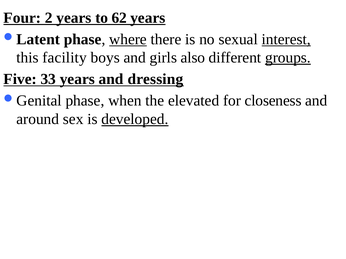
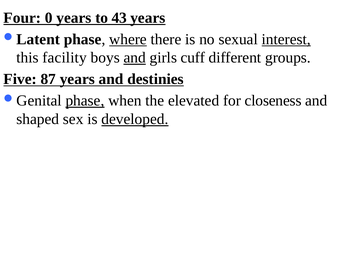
2: 2 -> 0 (49, 18)
62: 62 -> 43 (119, 18)
and underline: none -> present (135, 58)
also: also -> cuff (193, 58)
groups underline: present -> none (288, 58)
33: 33 -> 87 (48, 79)
dressing: dressing -> destinies (156, 79)
phase underline: none -> present (85, 101)
around: around -> shaped (38, 119)
